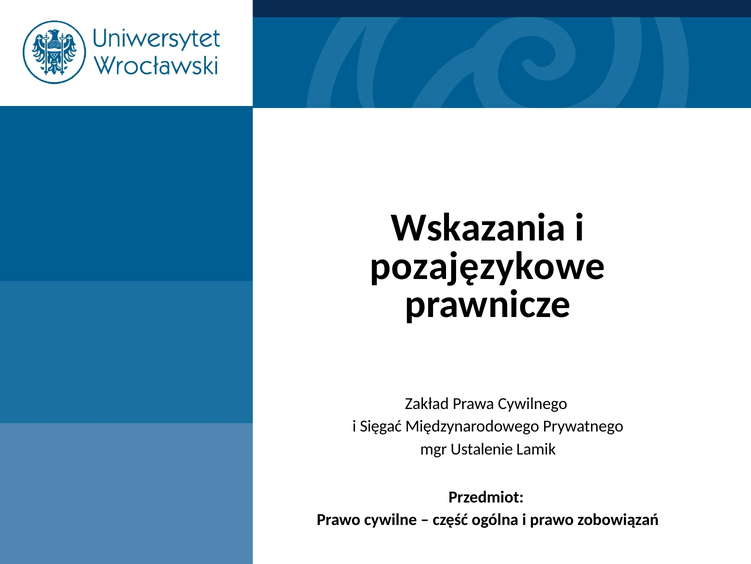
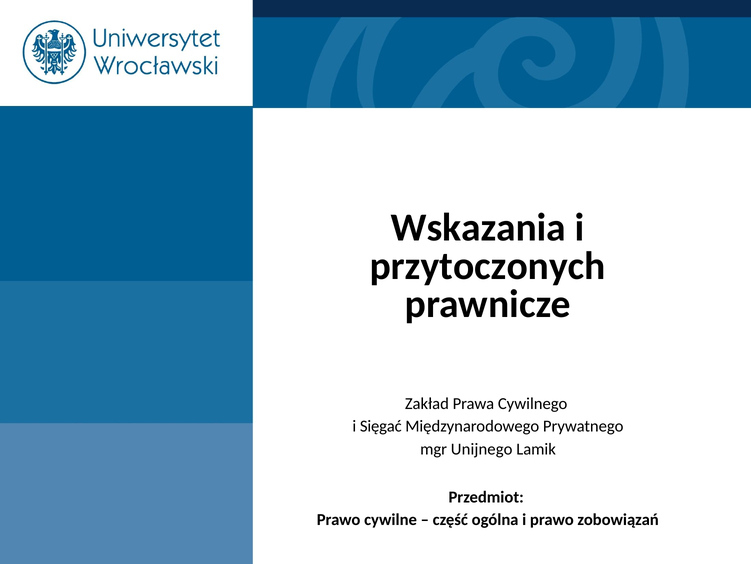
pozajęzykowe: pozajęzykowe -> przytoczonych (488, 266)
Ustalenie: Ustalenie -> Unijnego (482, 449)
